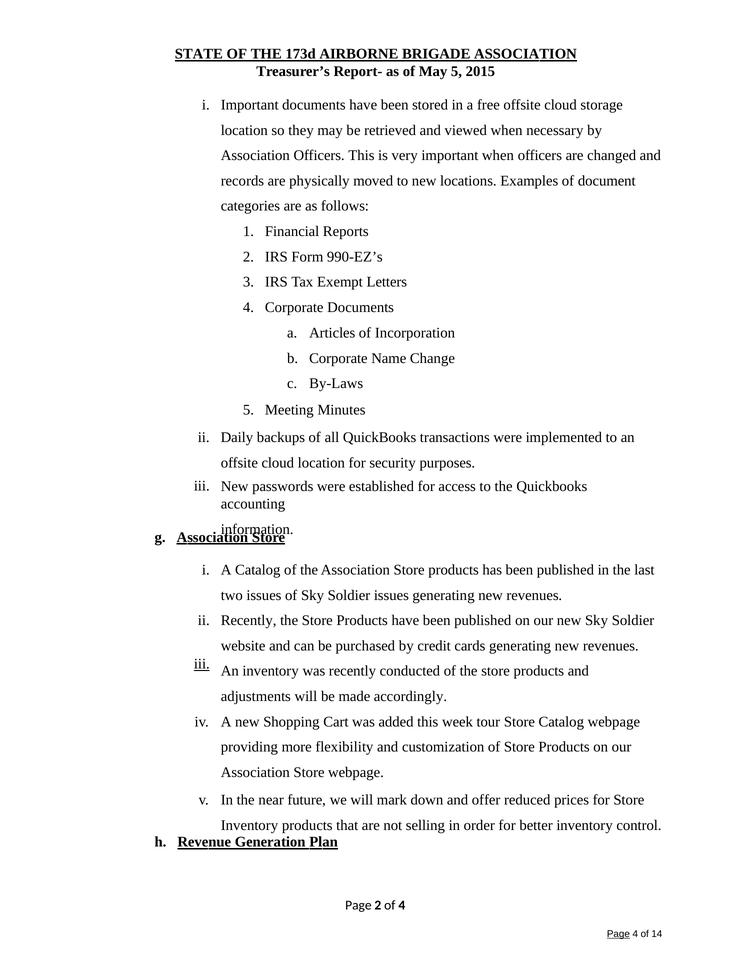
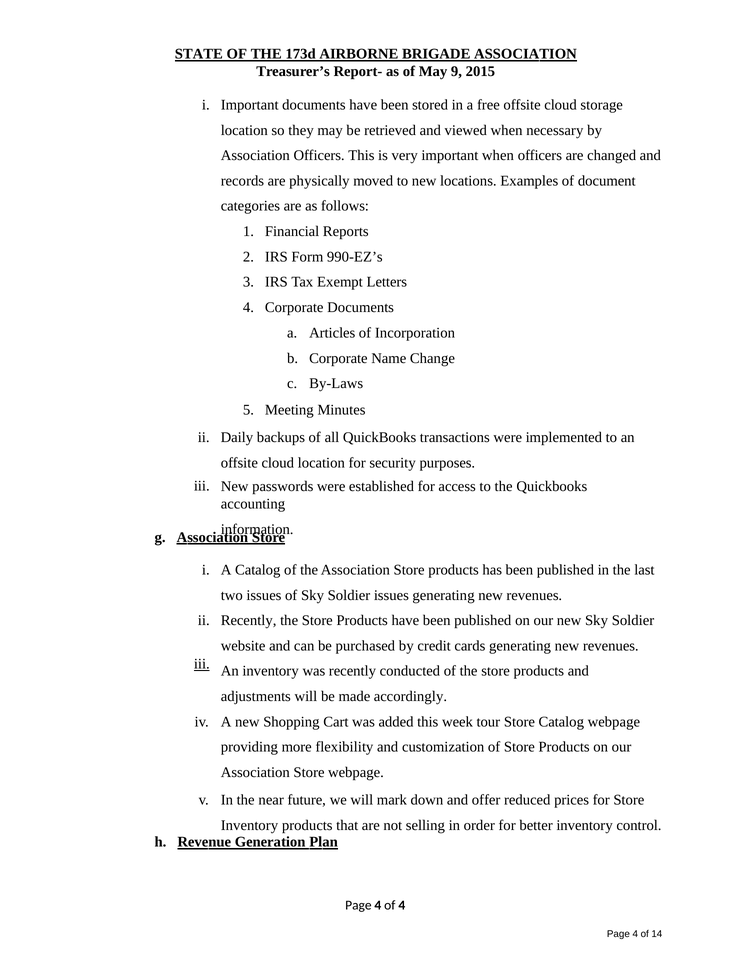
May 5: 5 -> 9 (456, 71)
2: 2 -> 4 (378, 905)
Page underline: present -> none (618, 934)
